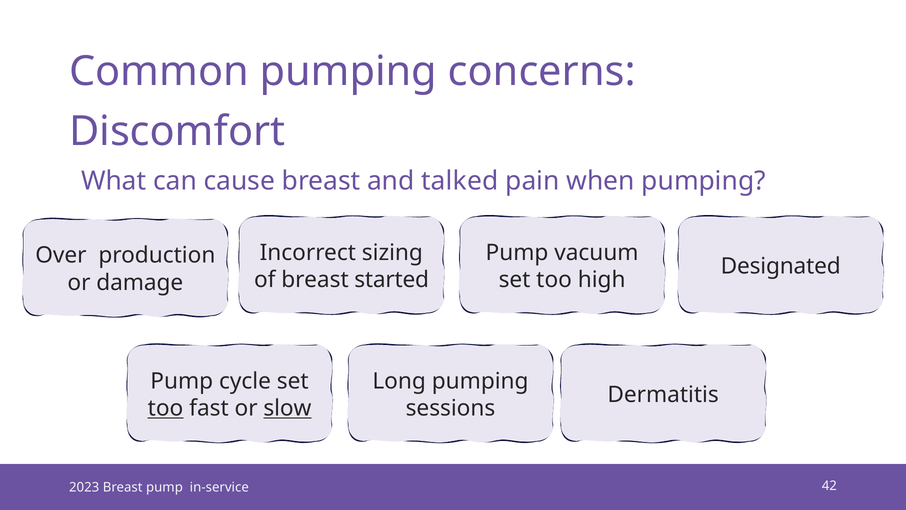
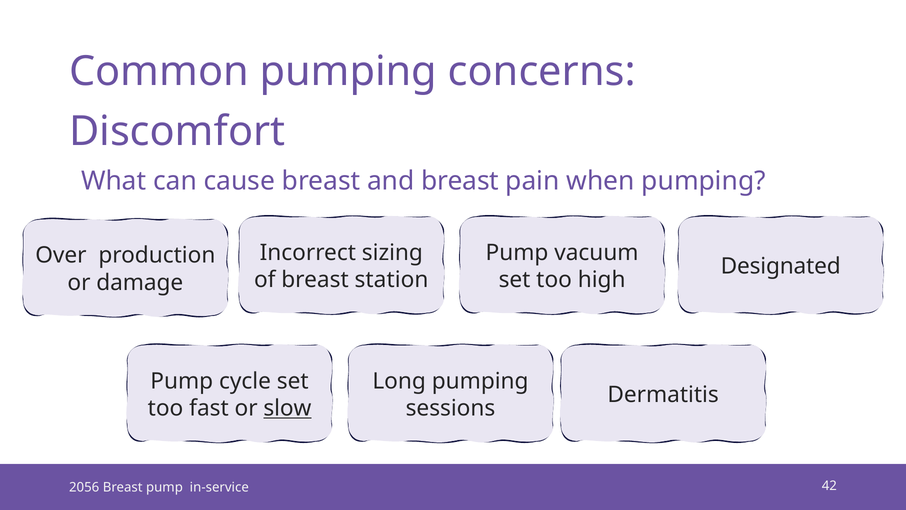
and talked: talked -> breast (460, 181)
started: started -> station (392, 280)
too underline: present -> none (166, 408)
2023: 2023 -> 2056 (84, 487)
